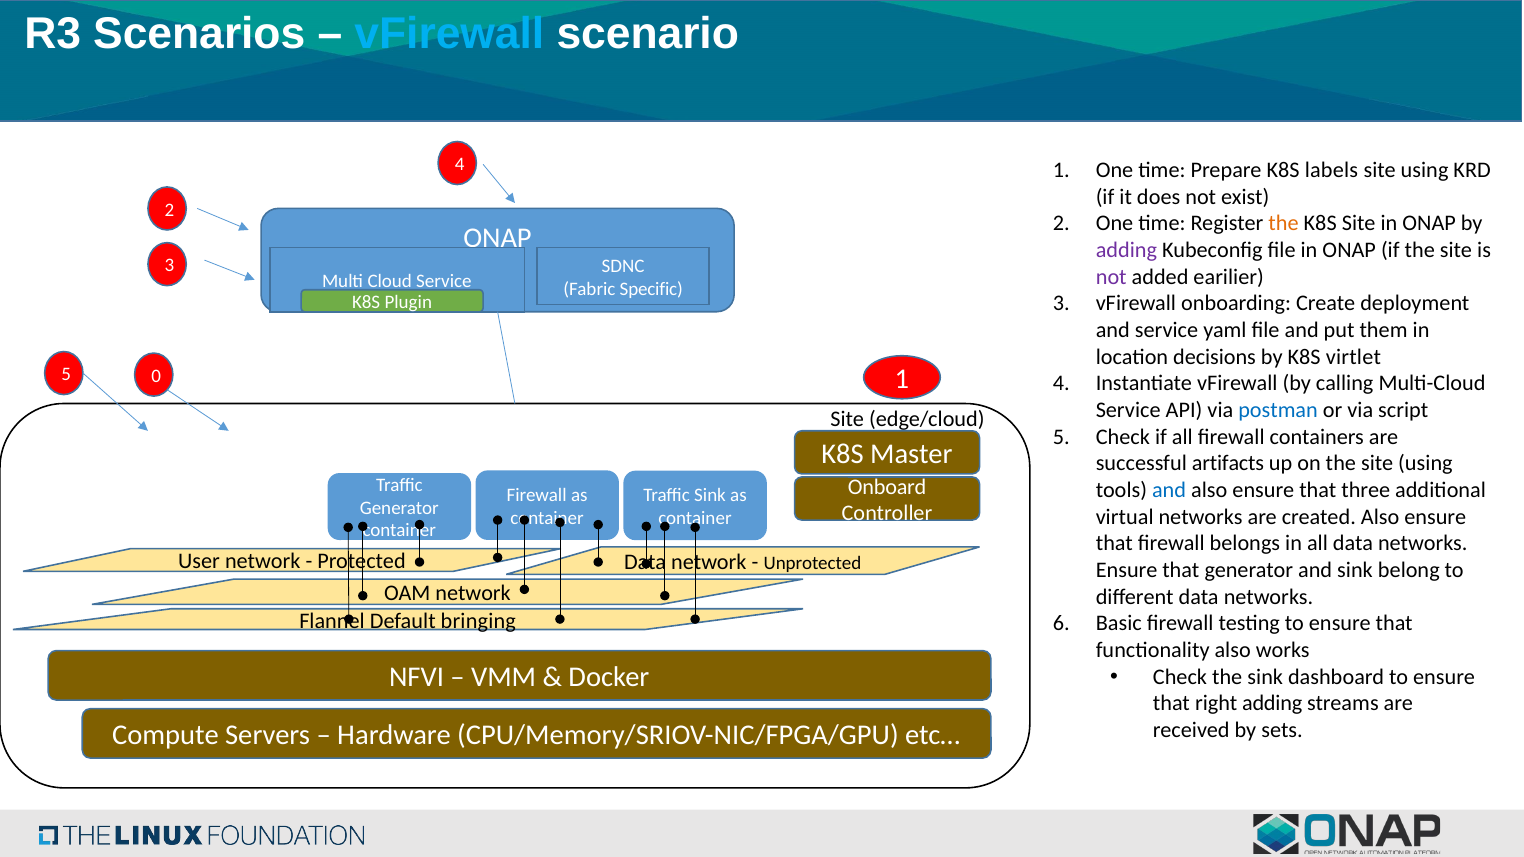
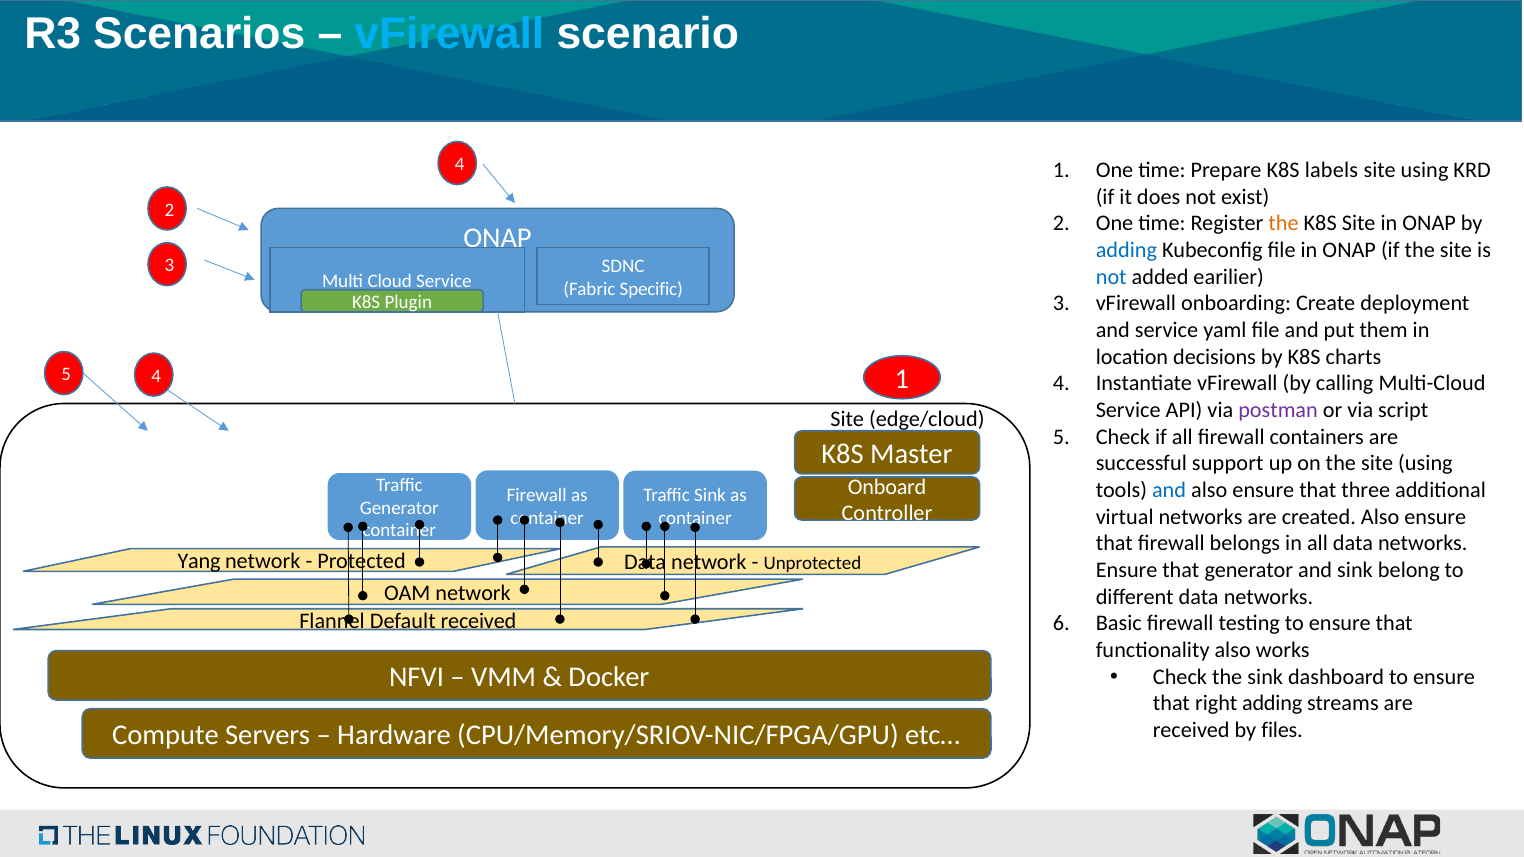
adding colour: purple -> blue (1126, 250)
not colour: purple -> blue (1111, 277)
virtlet: virtlet -> charts (1353, 357)
5 0: 0 -> 4 (156, 376)
postman colour: blue -> purple (1278, 410)
artifacts: artifacts -> support (1228, 464)
User: User -> Yang (199, 562)
Default bringing: bringing -> received (478, 621)
sets: sets -> files (1282, 731)
